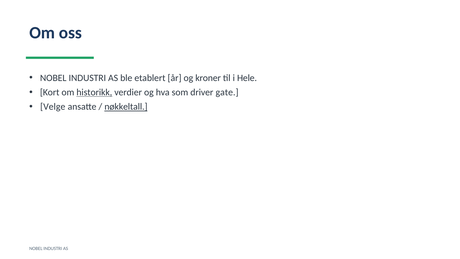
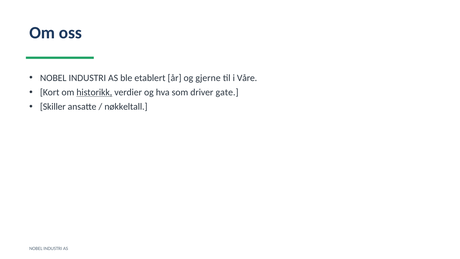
kroner: kroner -> gjerne (208, 78)
Hele: Hele -> Våre (247, 78)
Velge: Velge -> Skiller (53, 107)
nøkkeltall underline: present -> none (126, 107)
